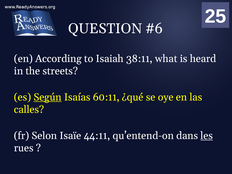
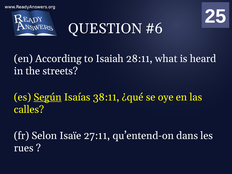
38:11: 38:11 -> 28:11 (139, 59)
60:11: 60:11 -> 38:11 (106, 97)
44:11: 44:11 -> 27:11 (97, 136)
les underline: present -> none (207, 136)
